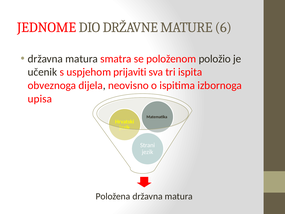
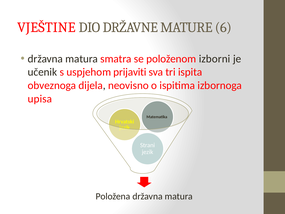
JEDNOME: JEDNOME -> VJEŠTINE (46, 27)
položio: položio -> izborni (215, 59)
